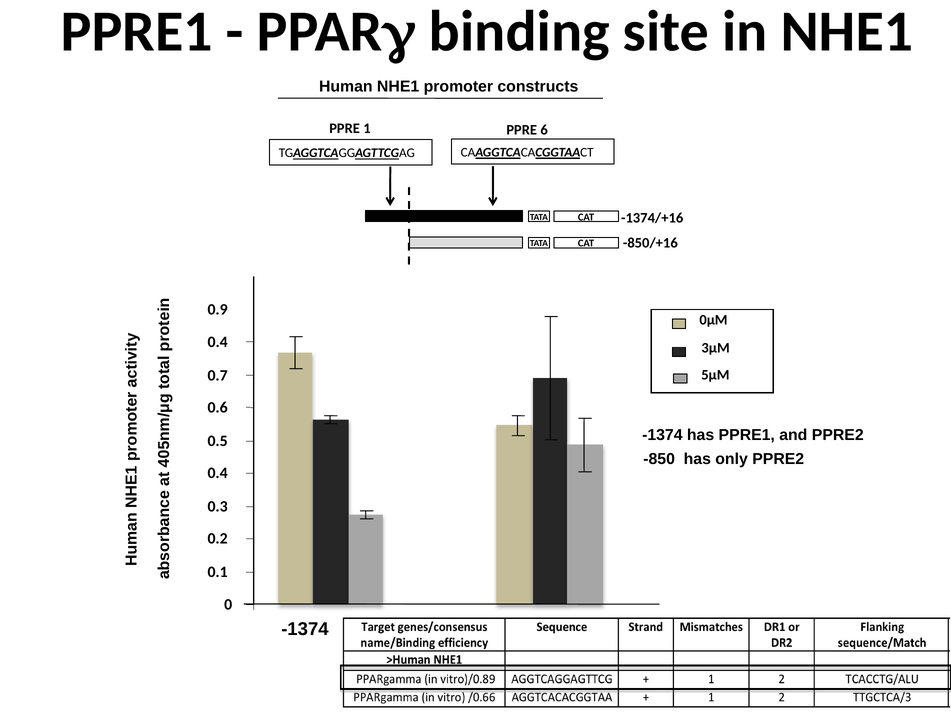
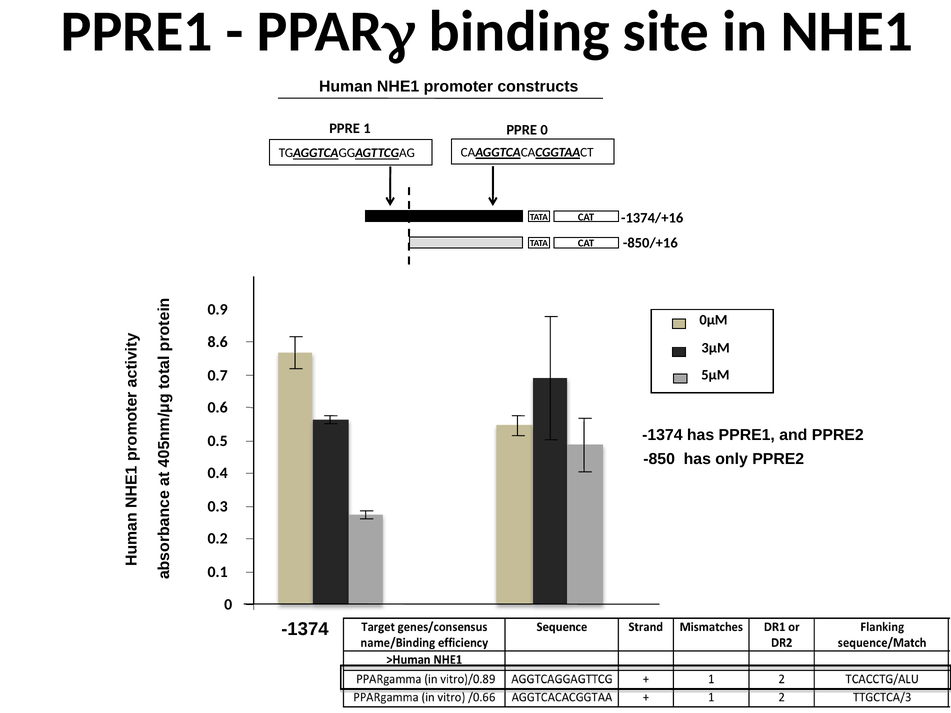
PPRE 6: 6 -> 0 (544, 130)
0.4: 0.4 -> 8.6 (218, 342)
